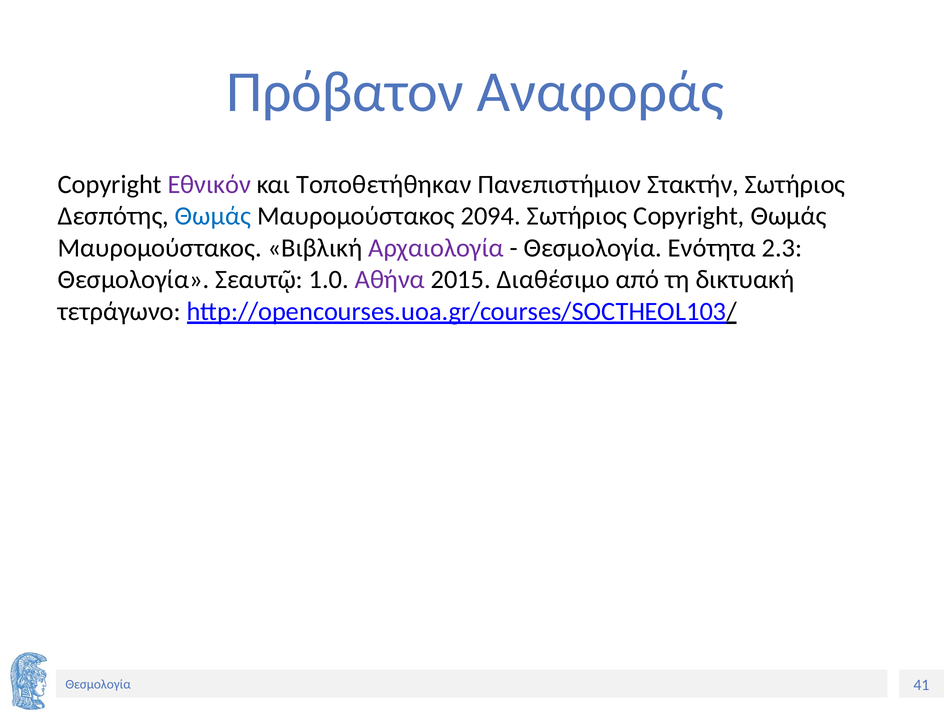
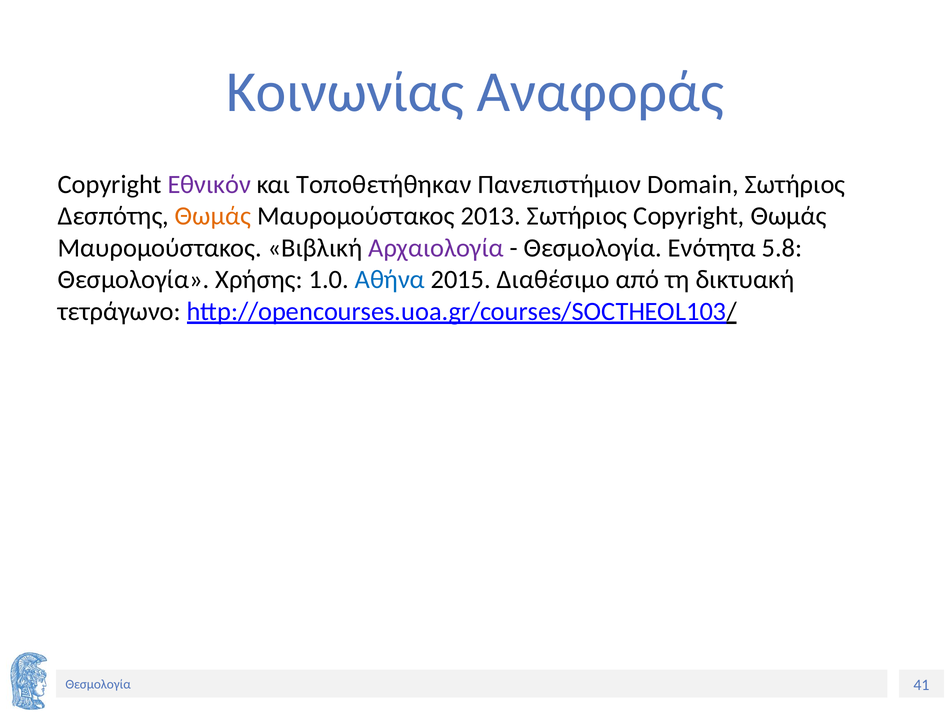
Πρόβατον: Πρόβατον -> Κοινωνίας (345, 92)
Στακτήν: Στακτήν -> Domain (693, 184)
Θωμάς colour: blue -> orange (213, 216)
2094: 2094 -> 2013 (491, 216)
2.3: 2.3 -> 5.8 (782, 248)
Σεαυτῷ: Σεαυτῷ -> Χρήσης (259, 280)
Αθήνα colour: purple -> blue (390, 280)
